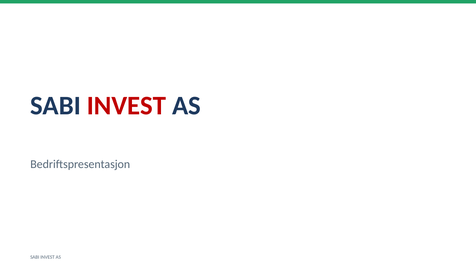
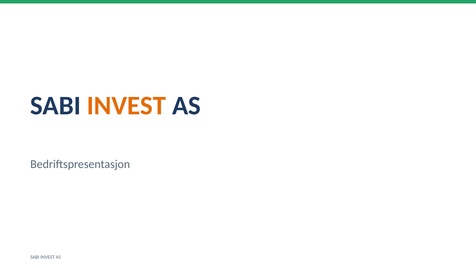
INVEST colour: red -> orange (126, 106)
